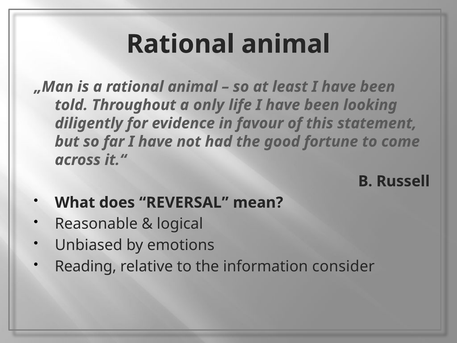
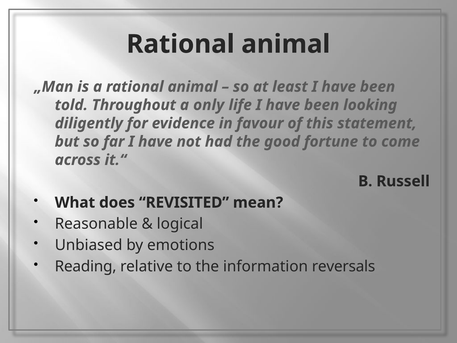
REVERSAL: REVERSAL -> REVISITED (184, 202)
consider: consider -> reversals (344, 266)
